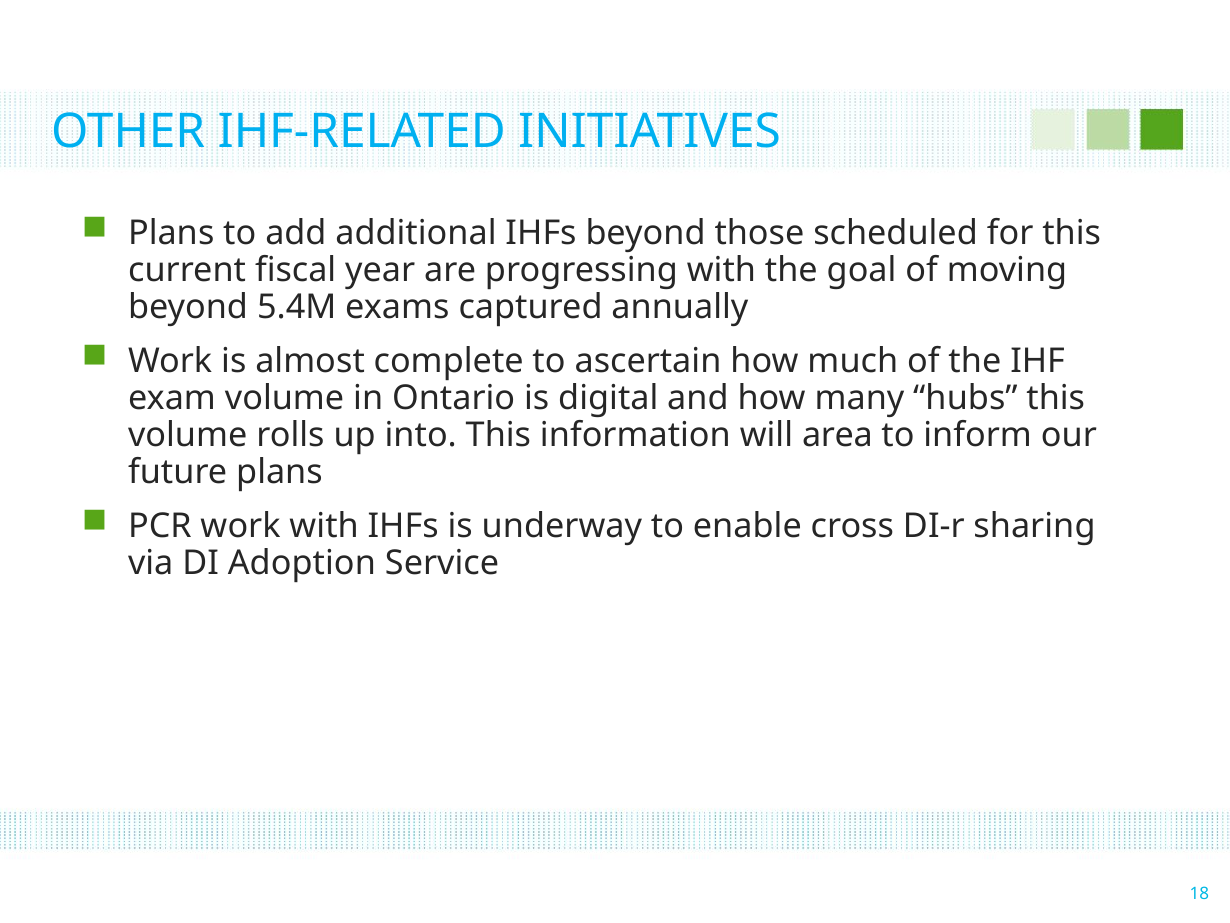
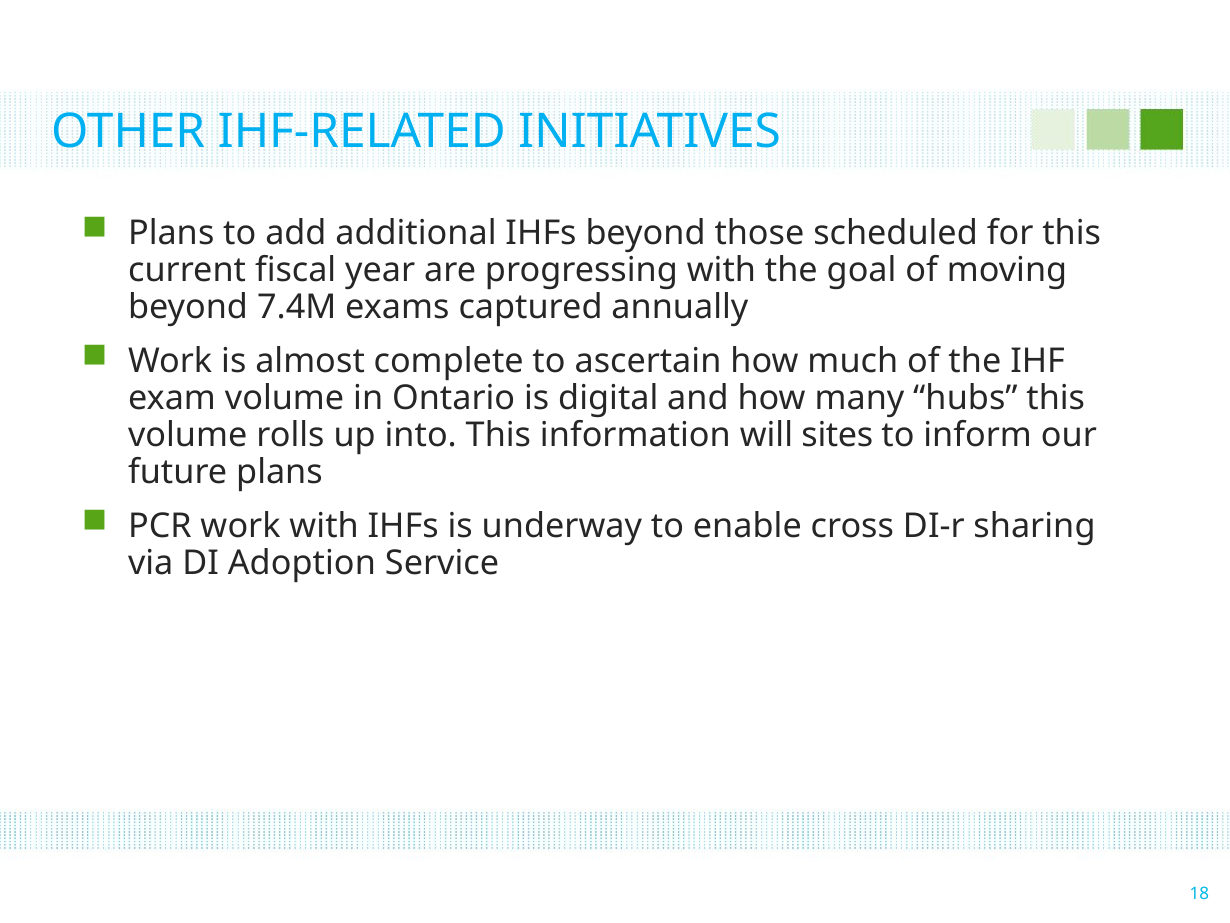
5.4M: 5.4M -> 7.4M (297, 307)
area: area -> sites (837, 435)
